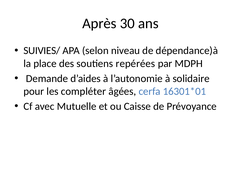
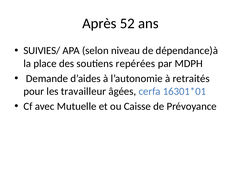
30: 30 -> 52 (127, 23)
solidaire: solidaire -> retraités (191, 78)
compléter: compléter -> travailleur (83, 91)
